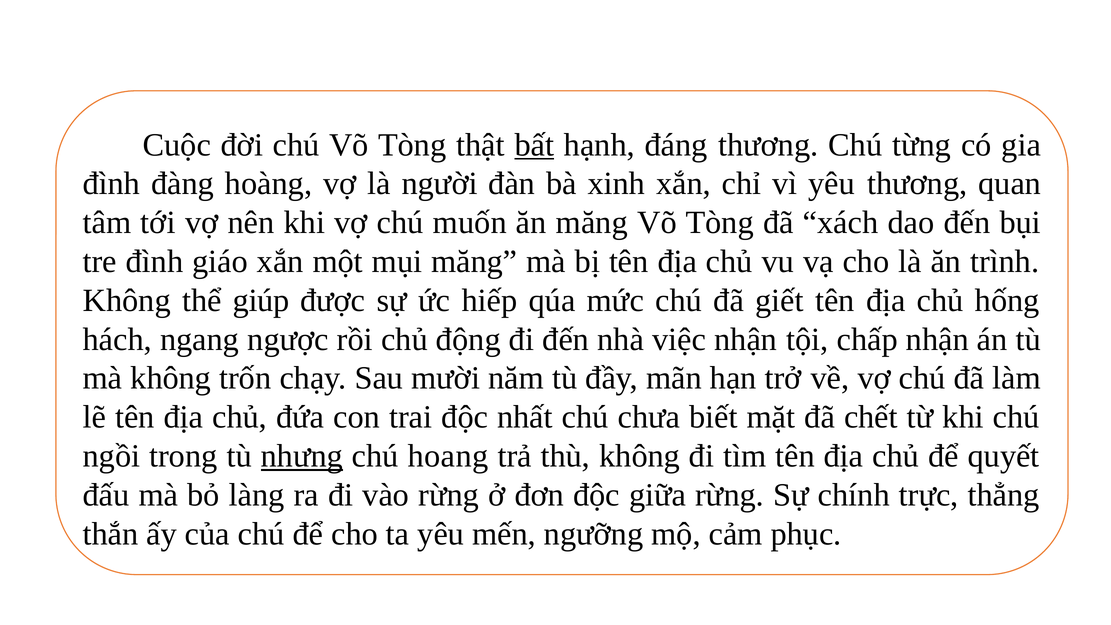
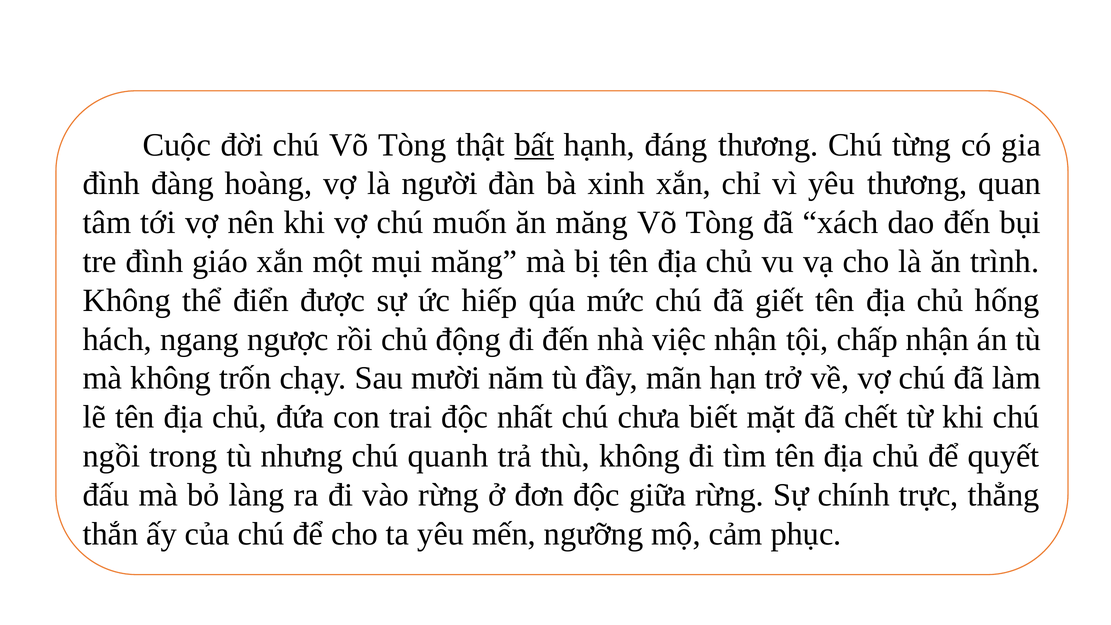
giúp: giúp -> điển (261, 300)
nhưng underline: present -> none (302, 456)
hoang: hoang -> quanh (448, 456)
